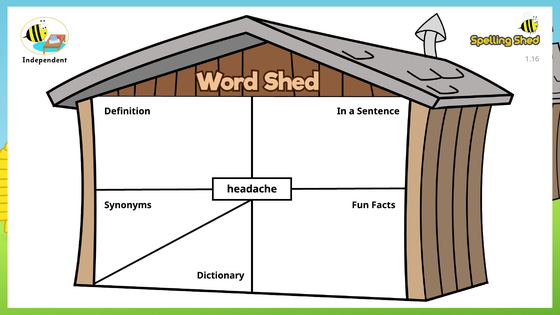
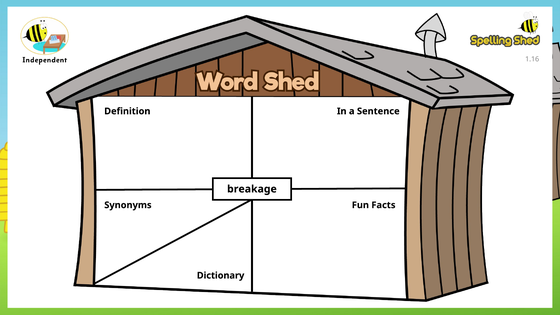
headache: headache -> breakage (252, 189)
